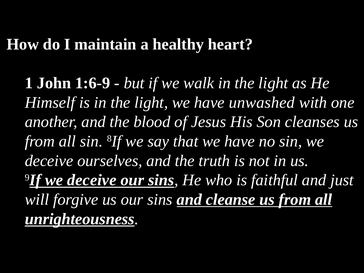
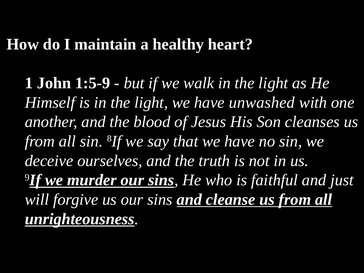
1:6-9: 1:6-9 -> 1:5-9 (93, 83)
9If we deceive: deceive -> murder (92, 180)
